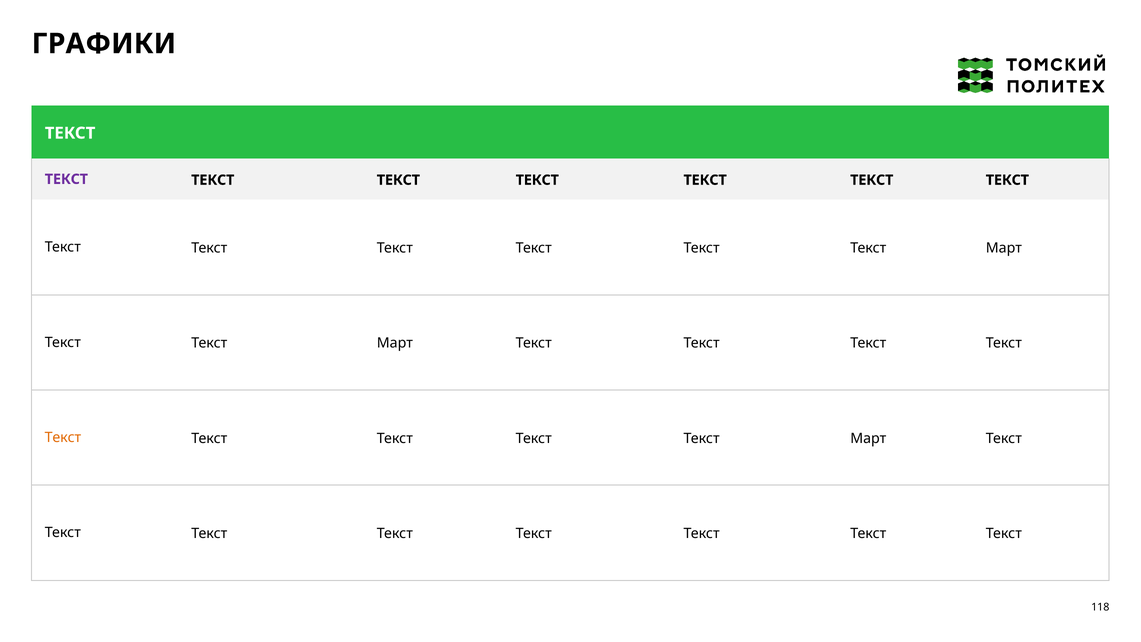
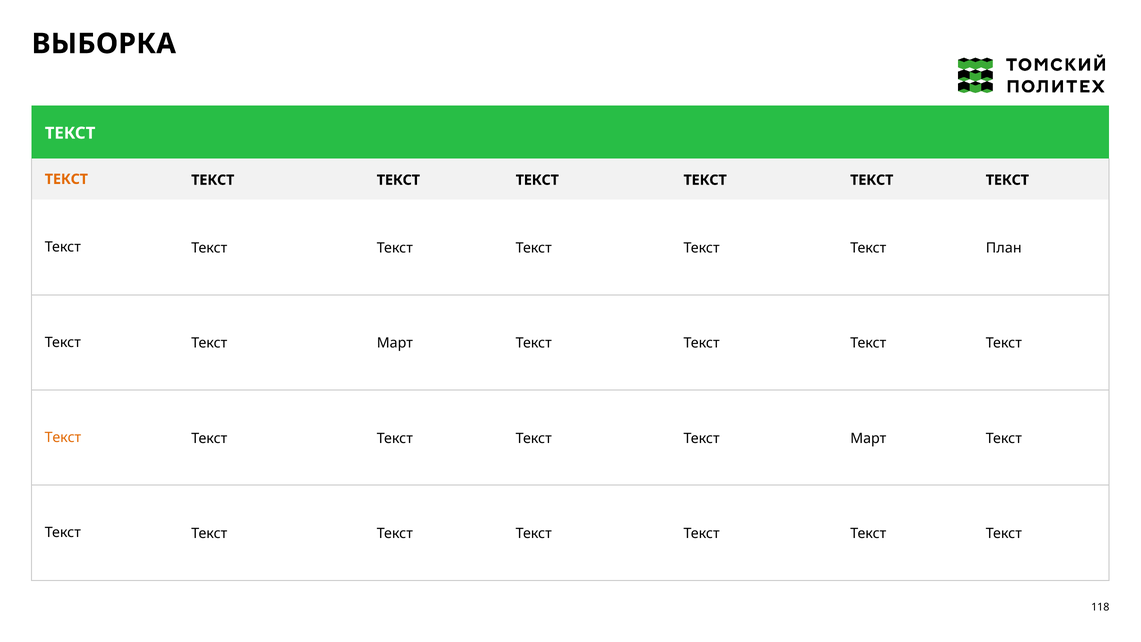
ГРАФИКИ: ГРАФИКИ -> ВЫБОРКА (104, 44)
ТЕКСТ colour: purple -> orange (66, 179)
Март: Март -> План (1004, 248)
